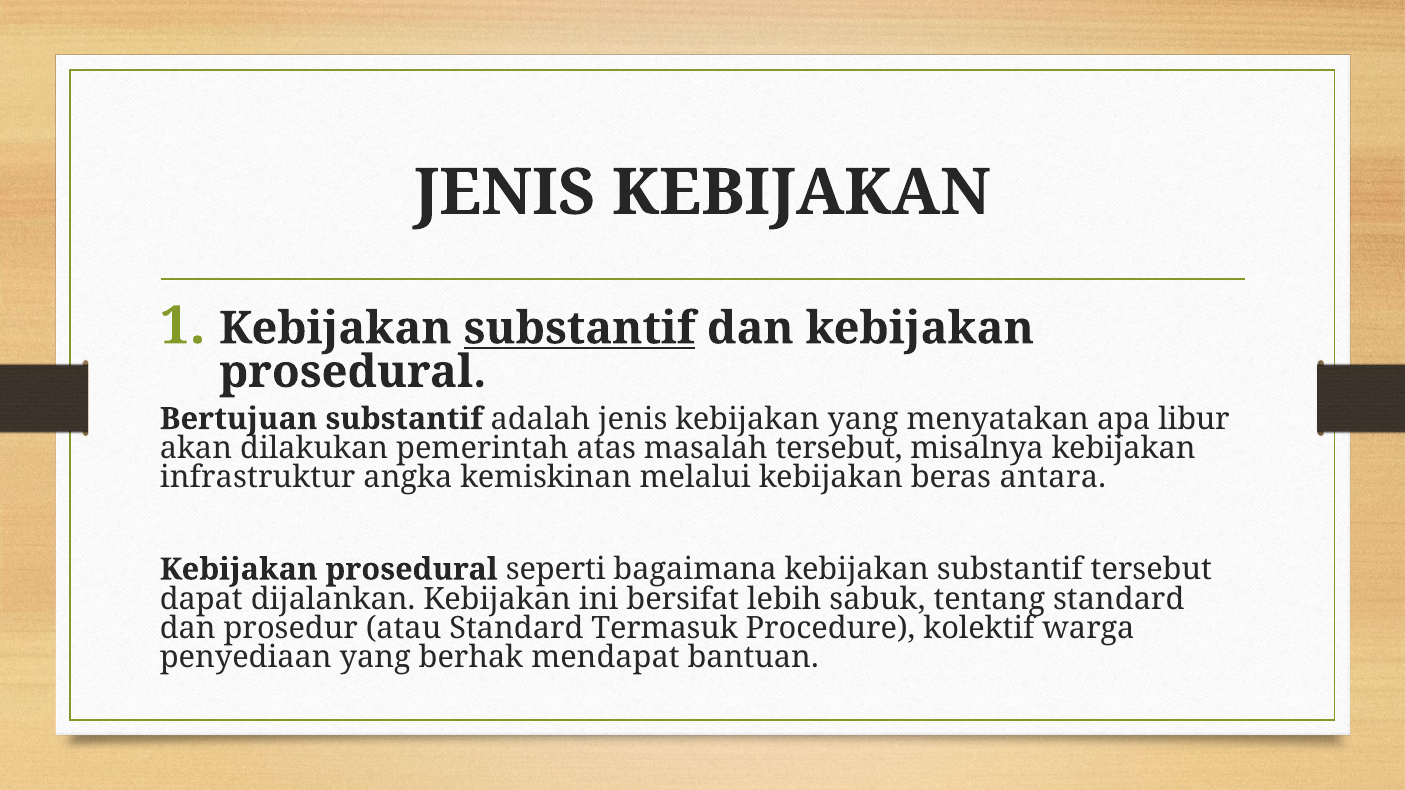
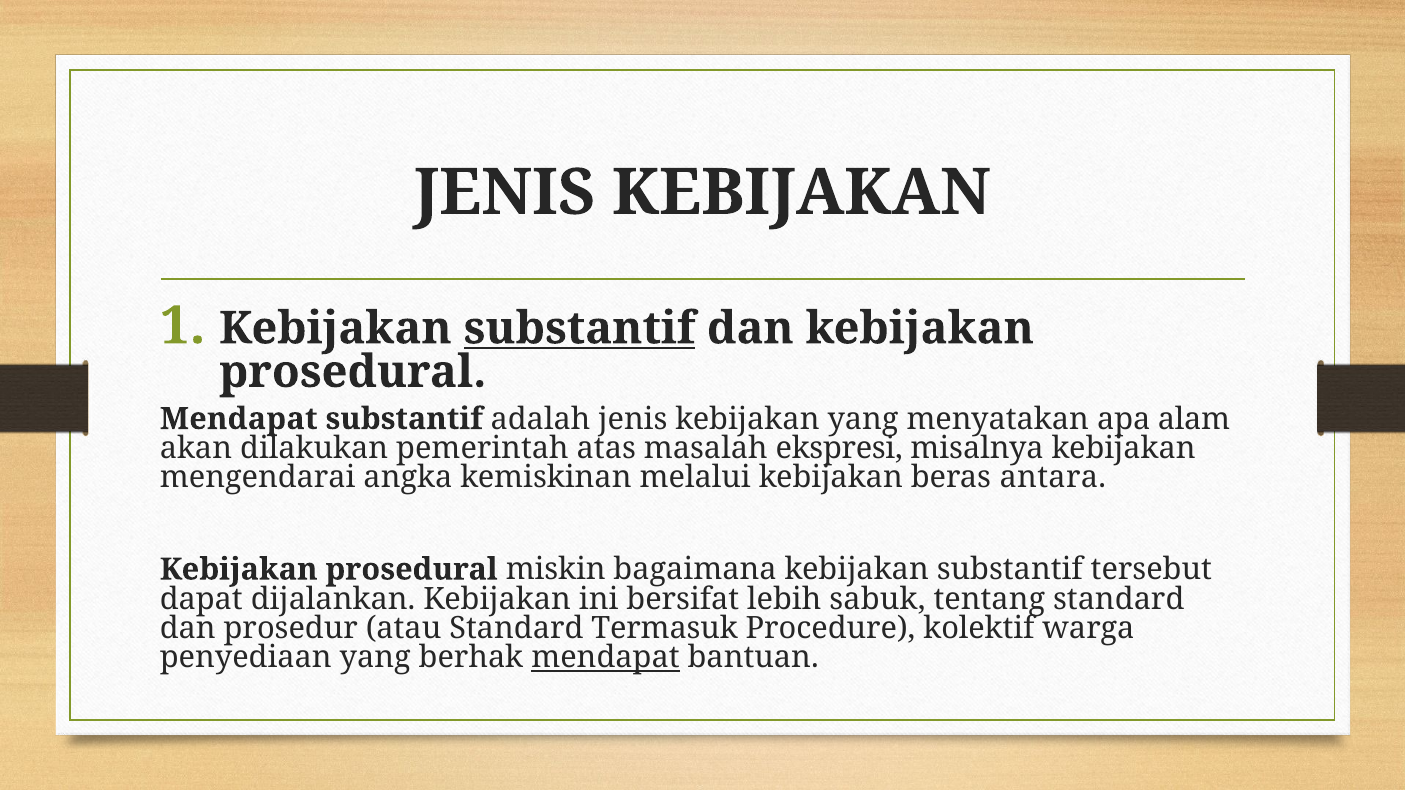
Bertujuan: Bertujuan -> Mendapat (239, 419)
libur: libur -> alam (1194, 419)
masalah tersebut: tersebut -> ekspresi (839, 449)
infrastruktur: infrastruktur -> mengendarai (258, 478)
seperti: seperti -> miskin (556, 570)
mendapat underline: none -> present (605, 658)
